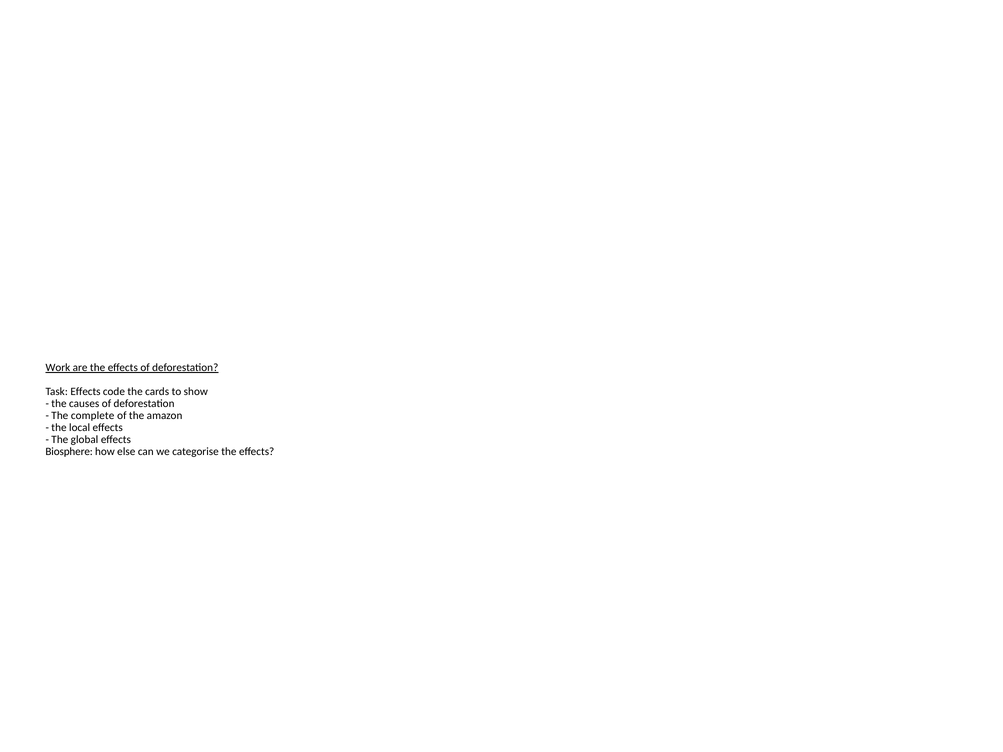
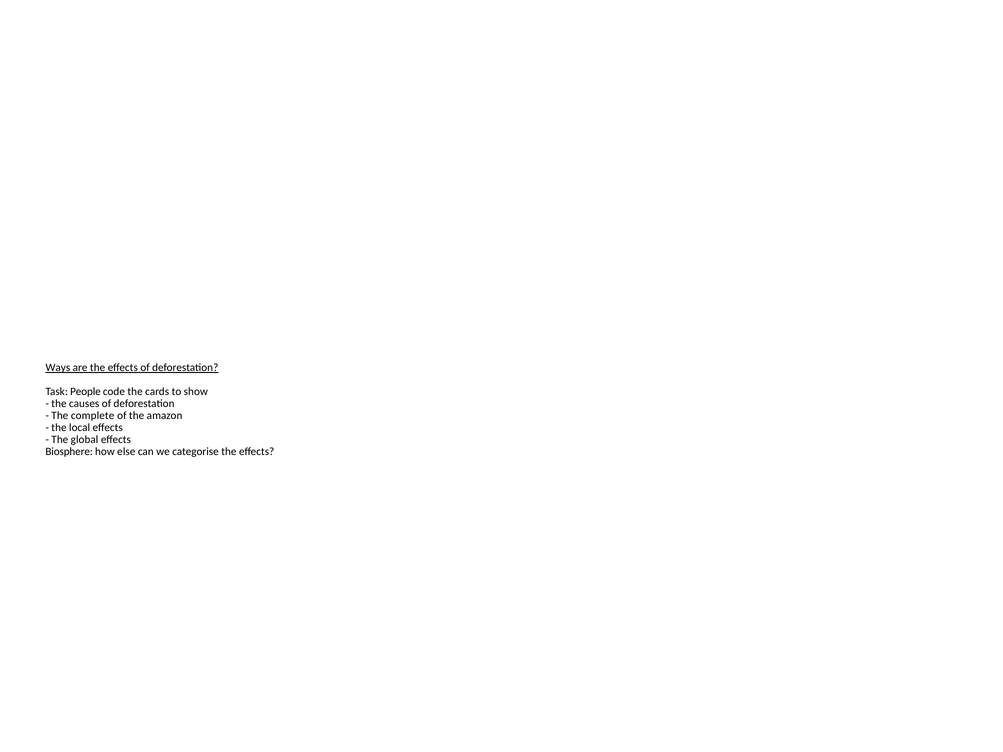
Work: Work -> Ways (58, 368)
Task Effects: Effects -> People (85, 392)
